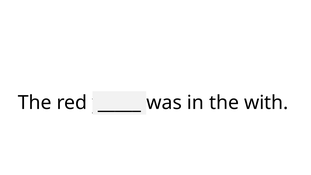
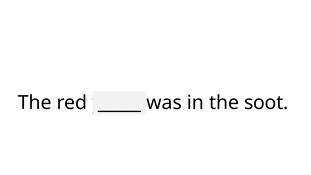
with: with -> soot (266, 103)
